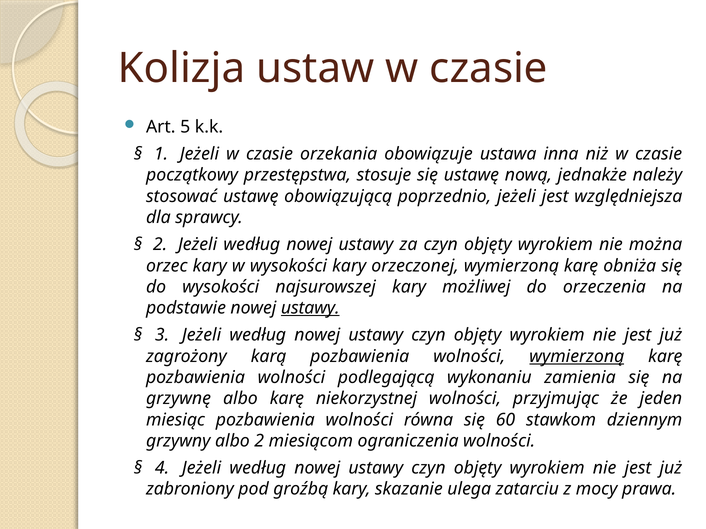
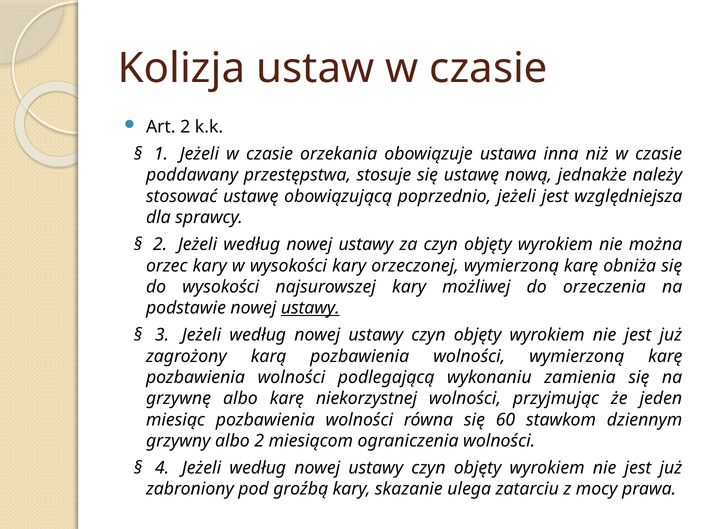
Art 5: 5 -> 2 (185, 127)
początkowy: początkowy -> poddawany (192, 175)
wymierzoną underline: present -> none (577, 357)
